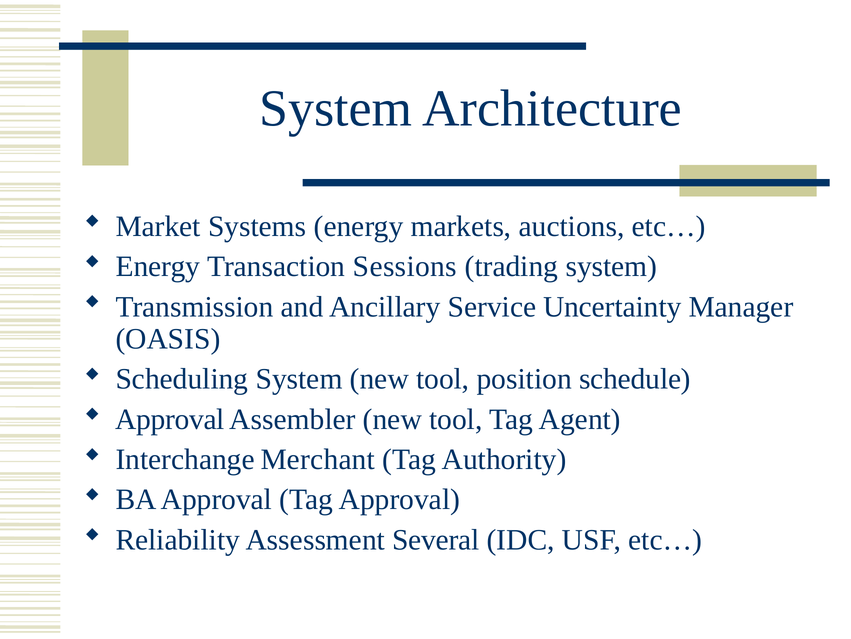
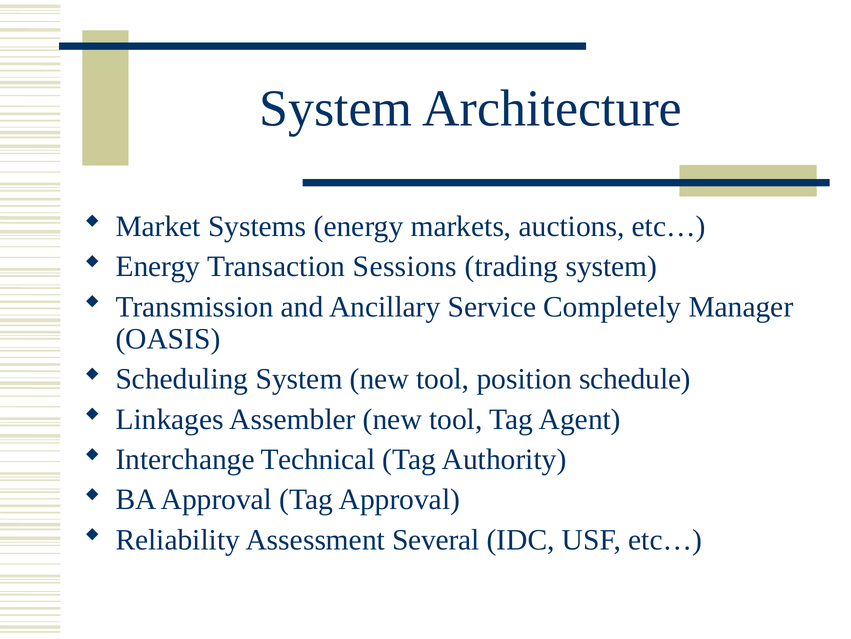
Uncertainty: Uncertainty -> Completely (612, 307)
Approval: Approval -> Linkages (170, 419)
Merchant: Merchant -> Technical (318, 459)
